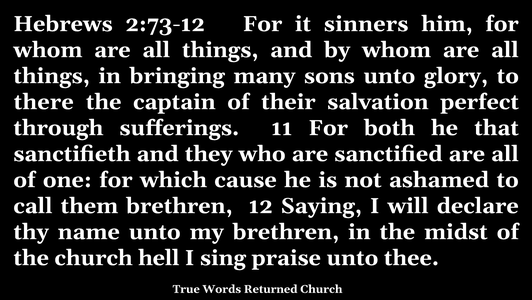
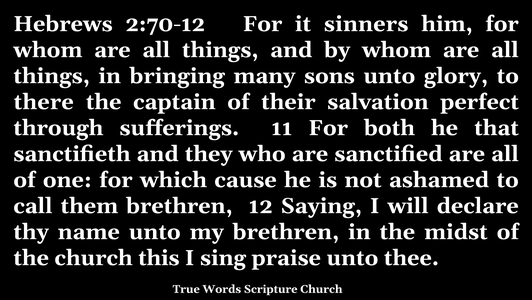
2:73-12: 2:73-12 -> 2:70-12 (165, 24)
hell: hell -> this (159, 257)
Returned: Returned -> Scripture (271, 288)
